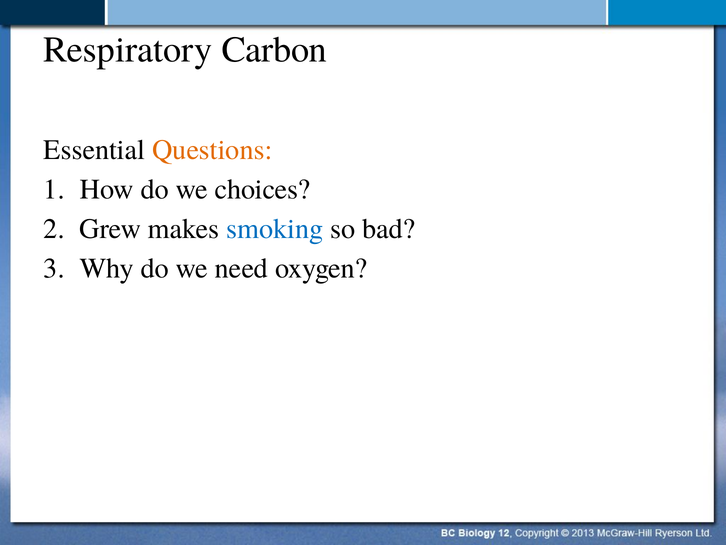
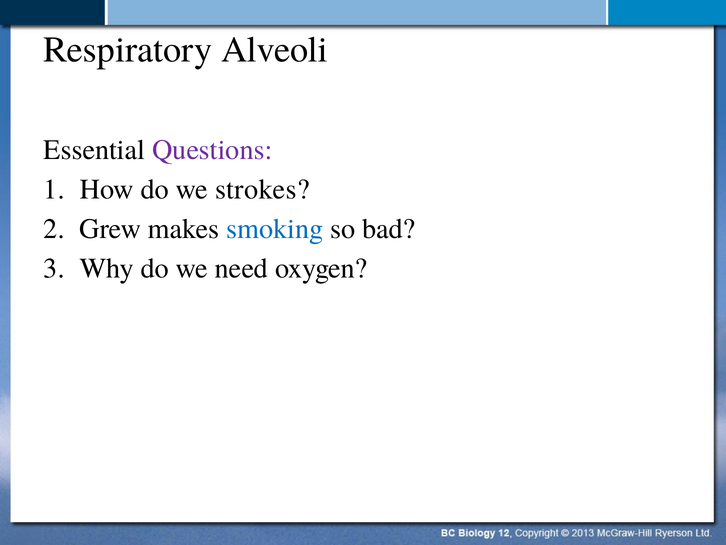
Carbon: Carbon -> Alveoli (274, 50)
Questions colour: orange -> purple (212, 150)
choices: choices -> strokes (262, 189)
